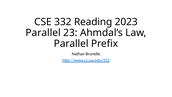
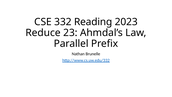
Parallel: Parallel -> Reduce (43, 33)
